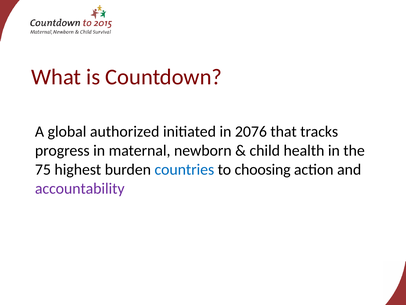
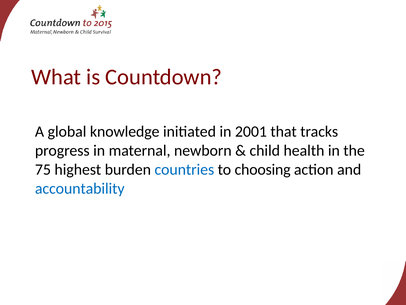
authorized: authorized -> knowledge (125, 131)
2076: 2076 -> 2001 (251, 131)
accountability colour: purple -> blue (80, 188)
